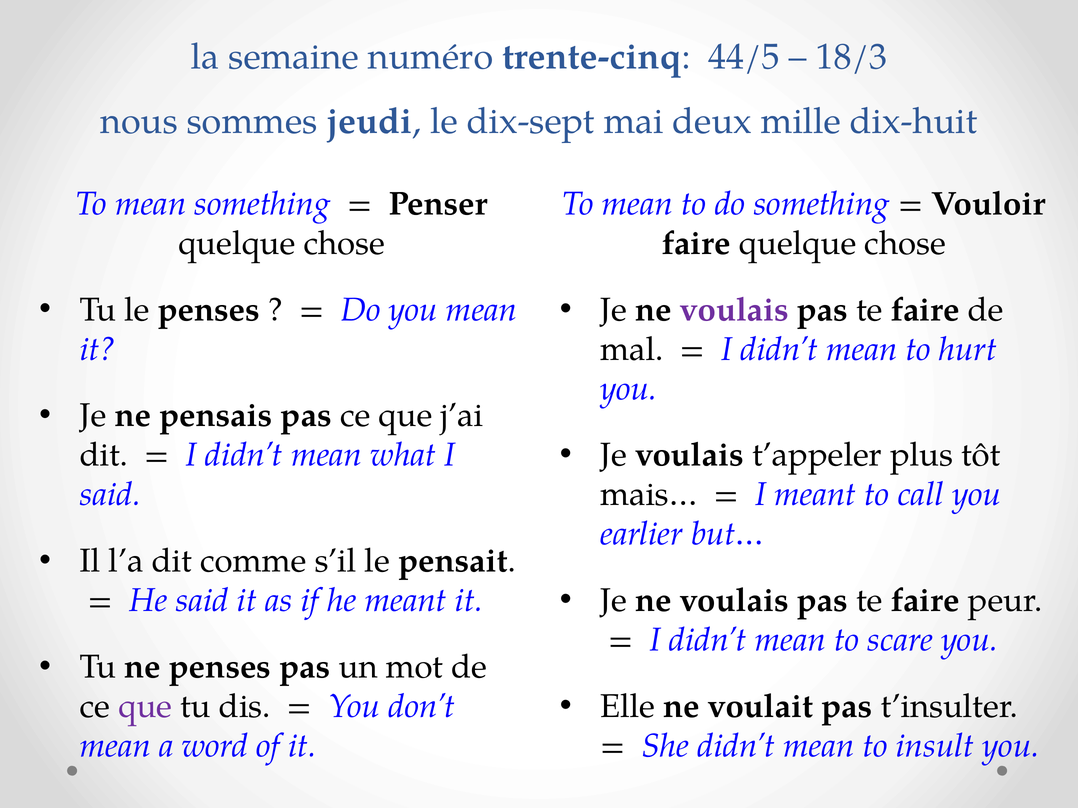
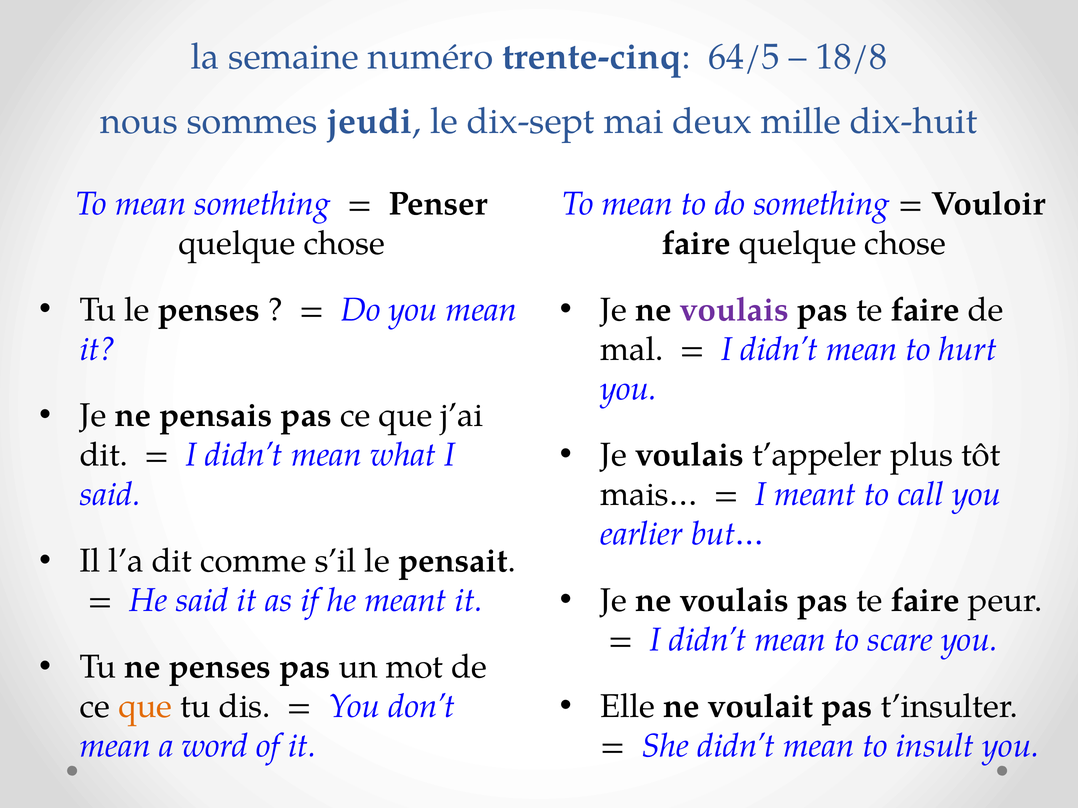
44/5: 44/5 -> 64/5 (744, 57)
18/3: 18/3 -> 18/8 (851, 57)
que colour: purple -> orange (145, 707)
